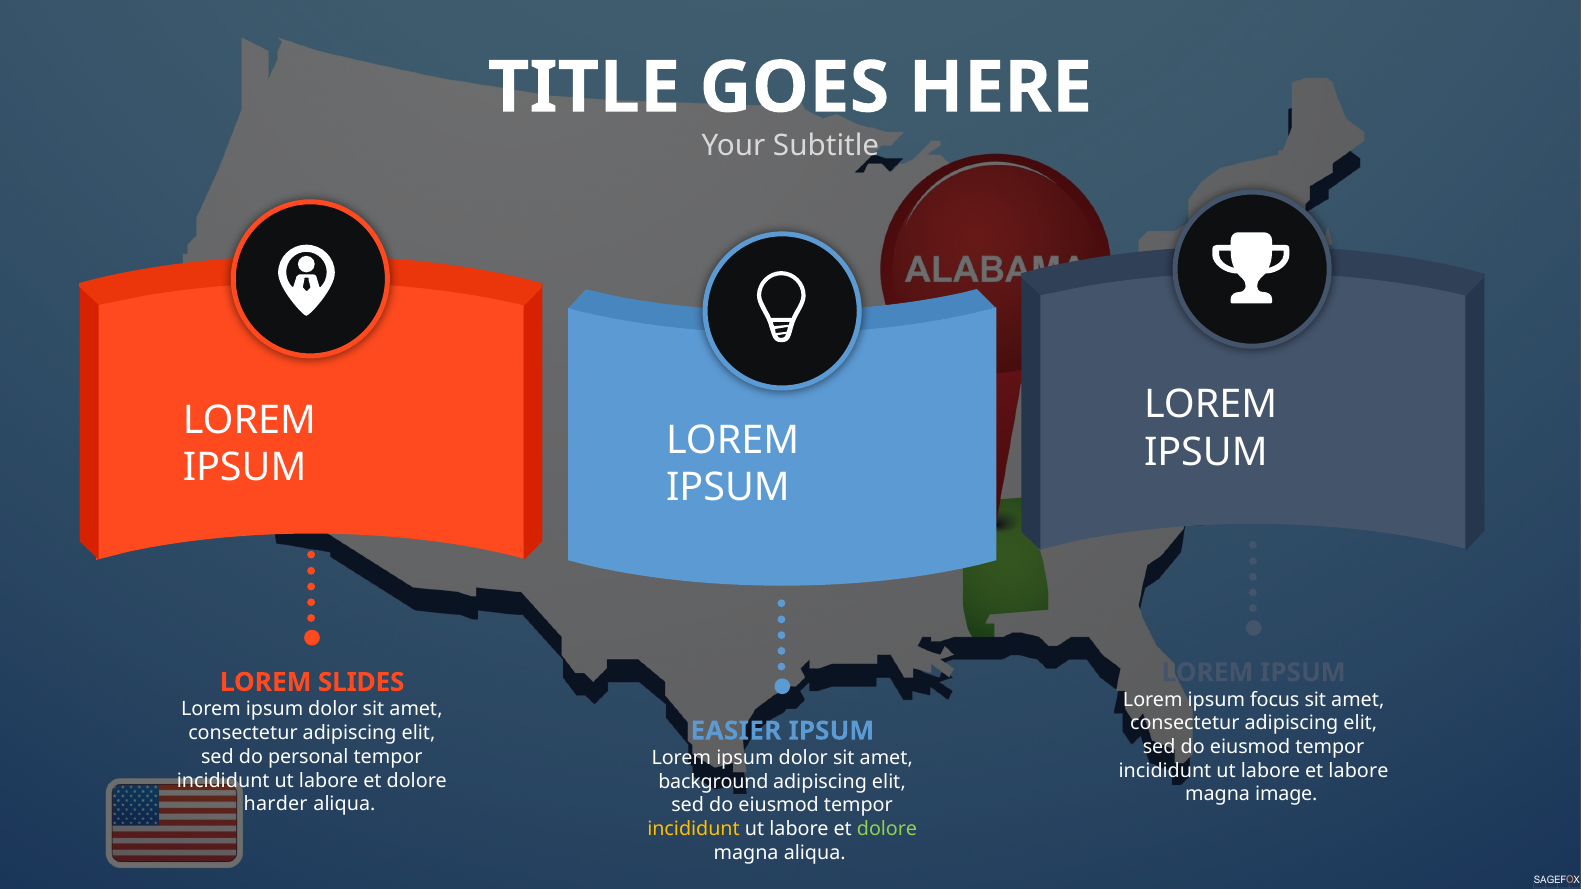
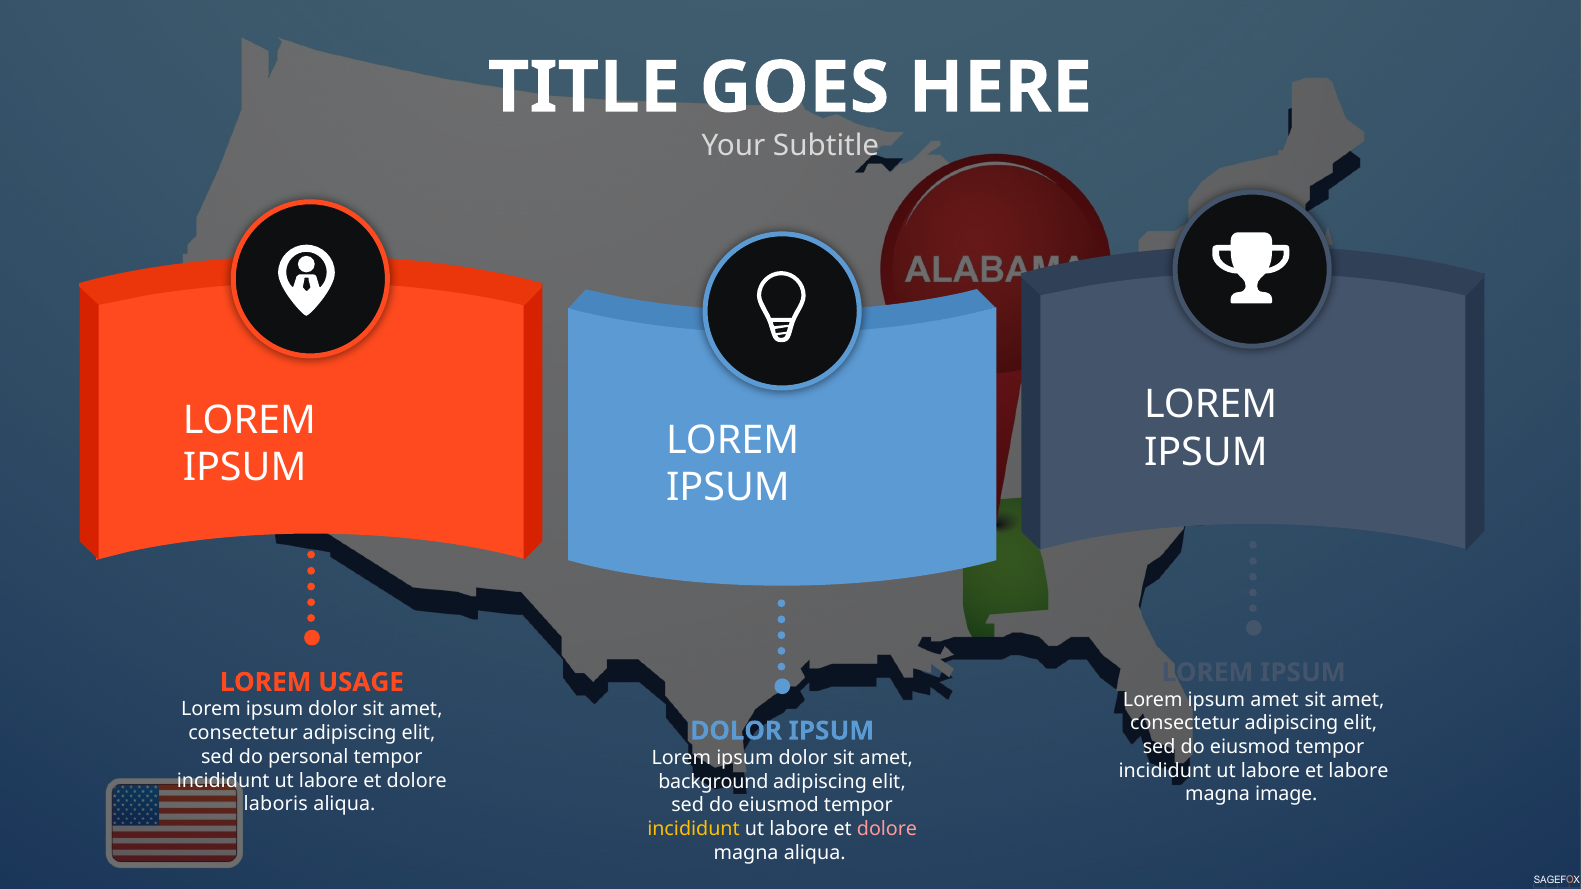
SLIDES: SLIDES -> USAGE (361, 682)
ipsum focus: focus -> amet (1275, 700)
EASIER: EASIER -> DOLOR (736, 731)
harder: harder -> laboris (276, 805)
dolore colour: light green -> pink (887, 829)
